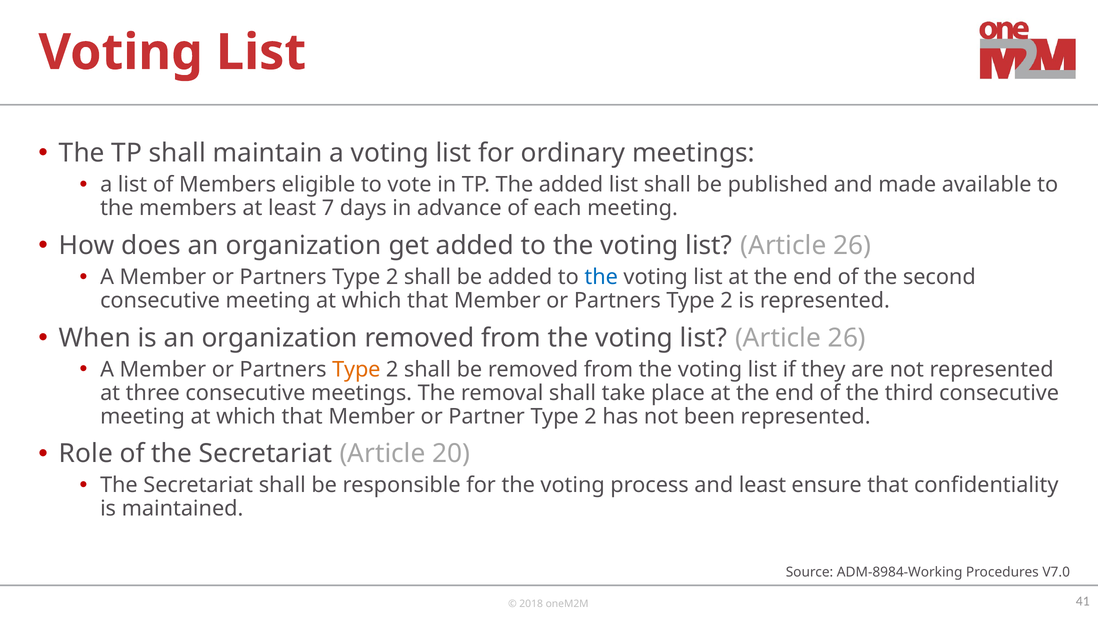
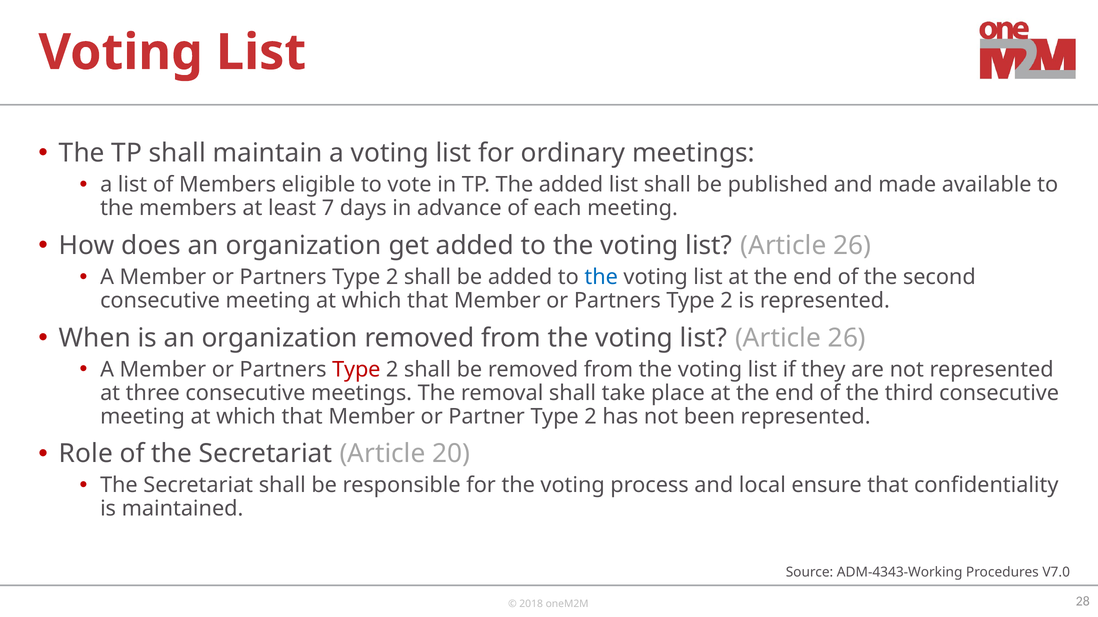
Type colour: orange -> red (356, 370)
and least: least -> local (762, 486)
ADM-8984-Working: ADM-8984-Working -> ADM-4343-Working (900, 573)
41: 41 -> 28 (1083, 602)
